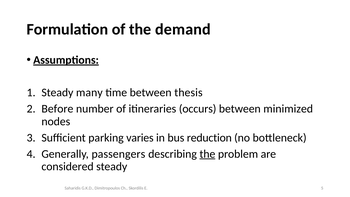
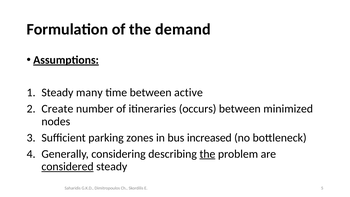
thesis: thesis -> active (188, 92)
Before: Before -> Create (57, 109)
varies: varies -> zones (140, 138)
reduction: reduction -> increased (209, 138)
passengers: passengers -> considering (119, 154)
considered underline: none -> present (68, 166)
